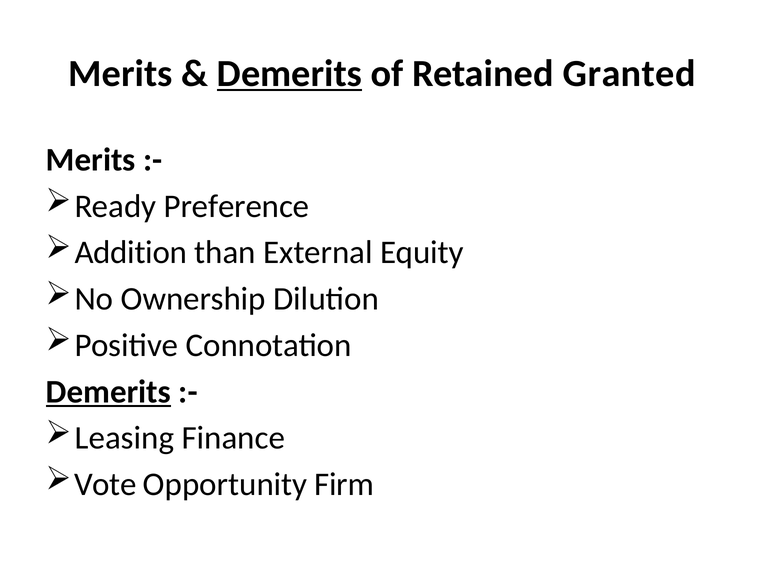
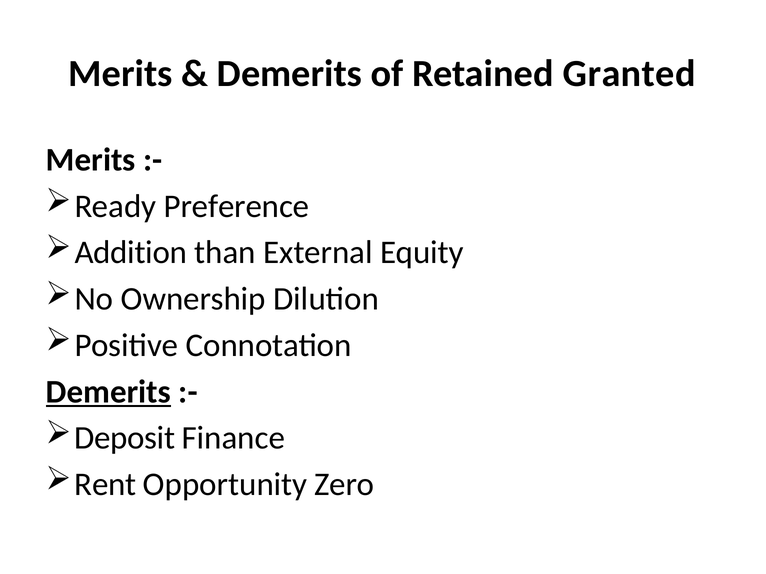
Demerits underline: present -> none (290, 74)
Leasing: Leasing -> Deposit (125, 438)
Vote: Vote -> Rent (105, 485)
Firm: Firm -> Zero (344, 485)
